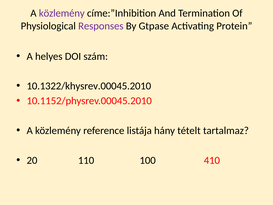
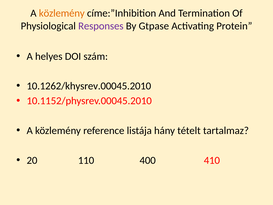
közlemény colour: purple -> orange (62, 13)
10.1322/khysrev.00045.2010: 10.1322/khysrev.00045.2010 -> 10.1262/khysrev.00045.2010 (89, 86)
100: 100 -> 400 (148, 160)
